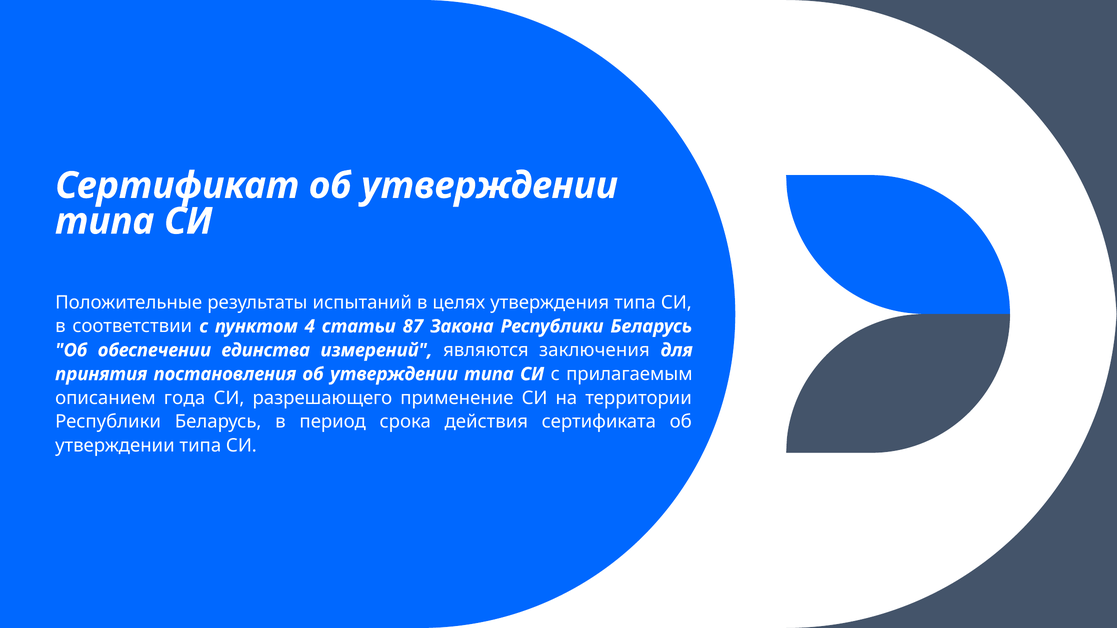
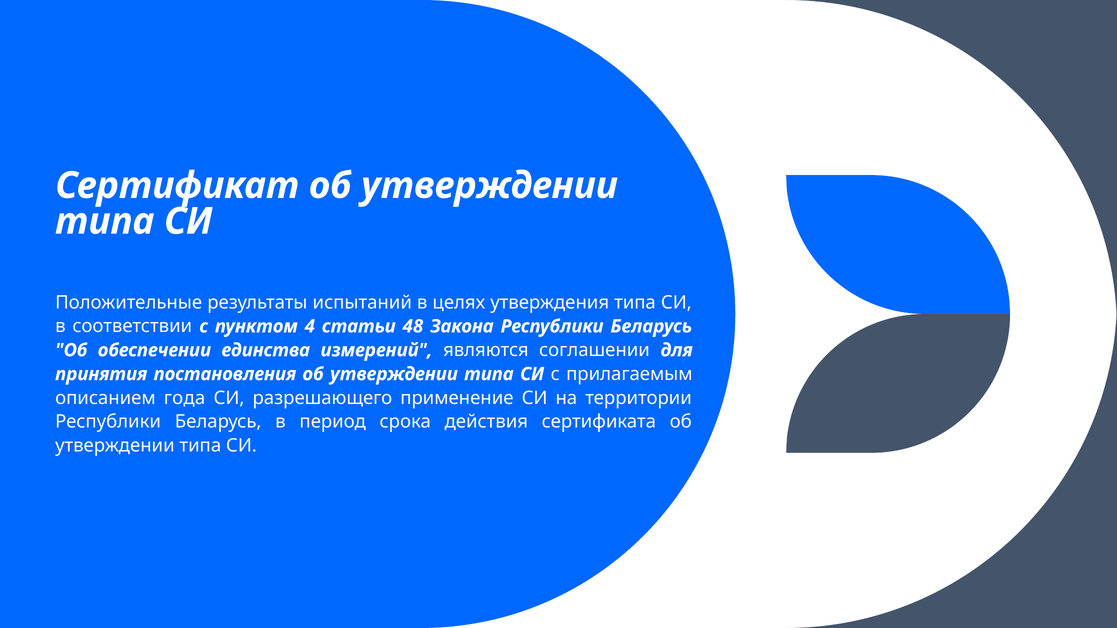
87: 87 -> 48 (413, 327)
заключения: заключения -> соглашении (594, 350)
